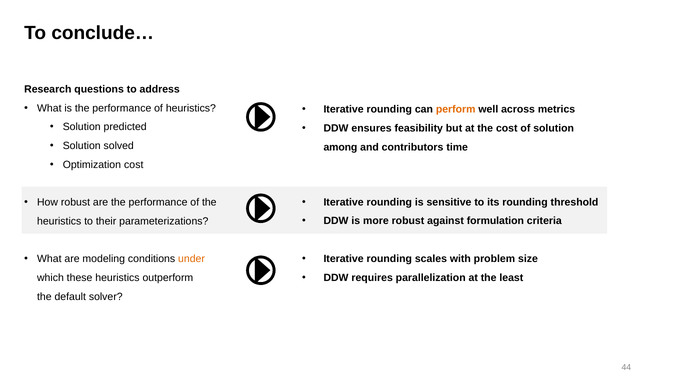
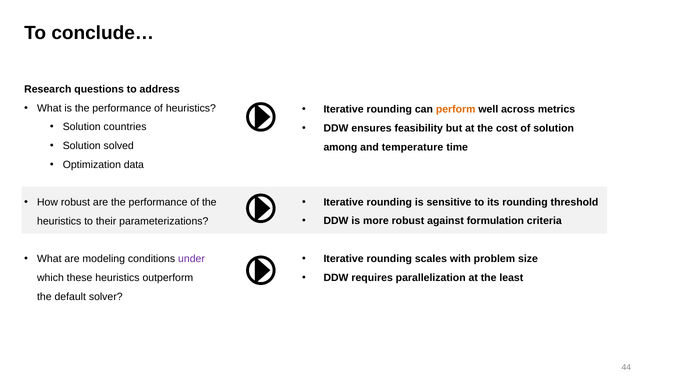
predicted: predicted -> countries (125, 127)
contributors: contributors -> temperature (413, 147)
Optimization cost: cost -> data (134, 165)
under colour: orange -> purple (192, 259)
